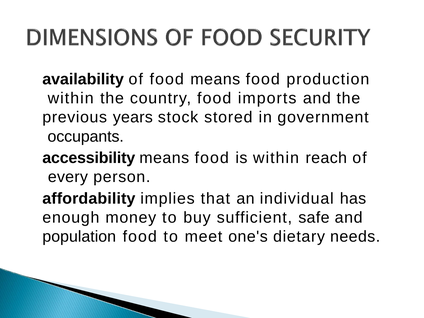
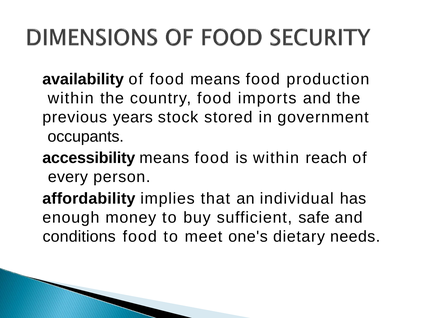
population: population -> conditions (79, 237)
